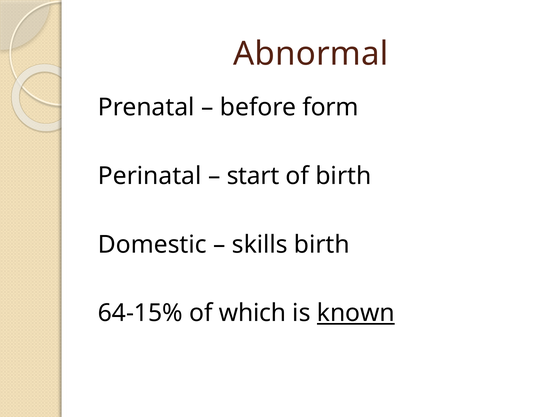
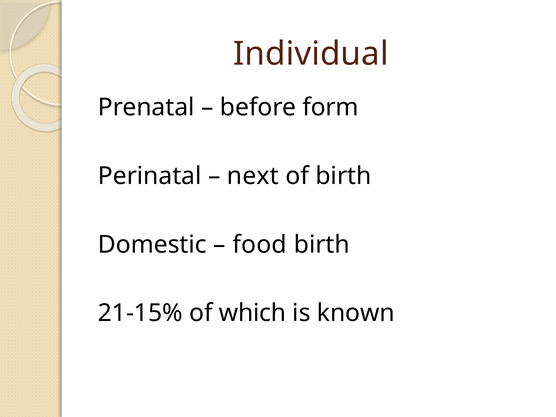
Abnormal: Abnormal -> Individual (311, 54)
start: start -> next (253, 176)
skills: skills -> food (260, 245)
64-15%: 64-15% -> 21-15% (140, 313)
known underline: present -> none (356, 313)
